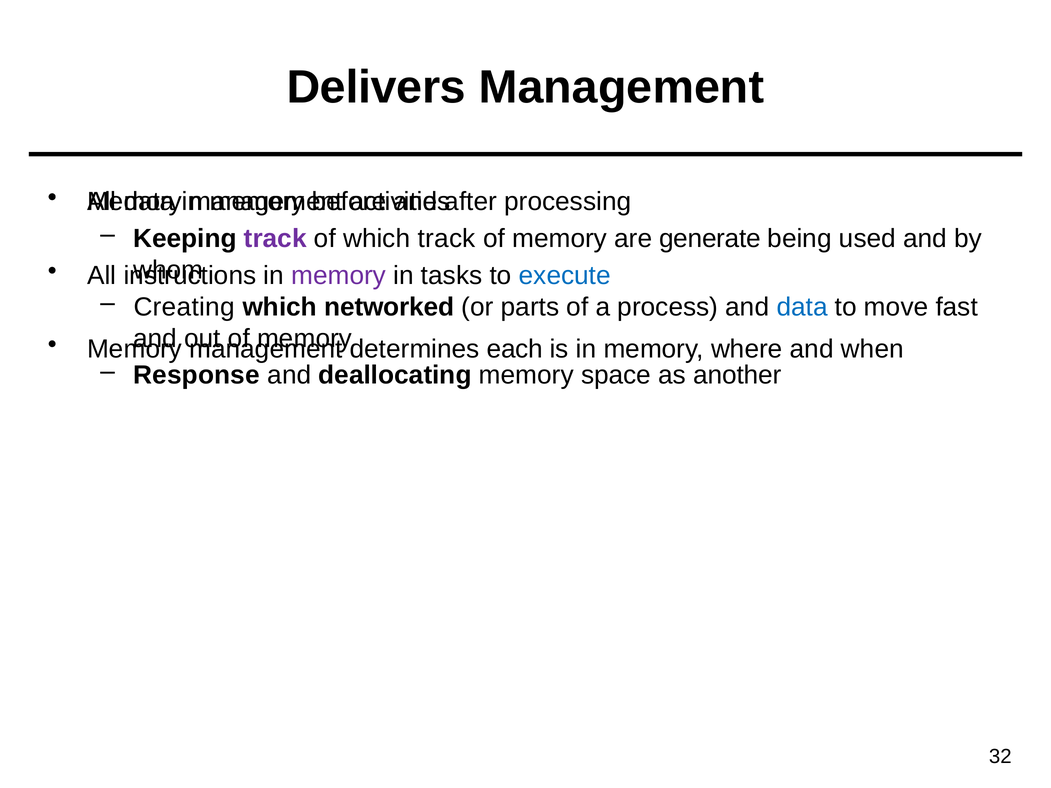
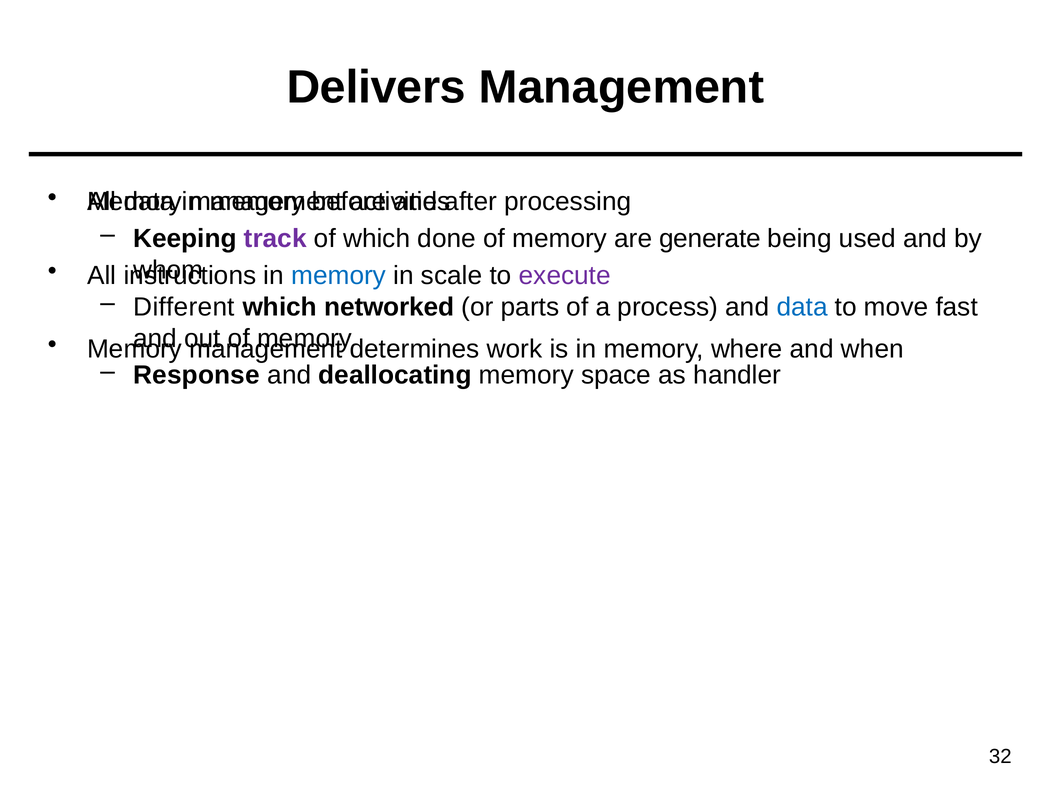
which track: track -> done (447, 239)
memory colour: purple -> blue (339, 275)
tasks: tasks -> scale (452, 275)
execute colour: blue -> purple (565, 275)
Creating: Creating -> Different (184, 307)
each: each -> work (515, 349)
another: another -> handler (737, 375)
